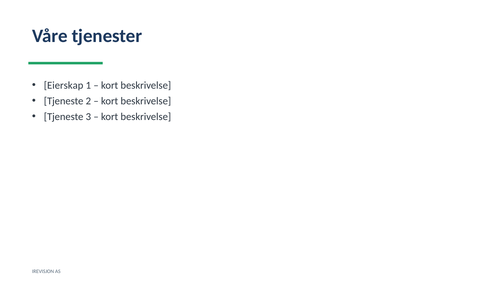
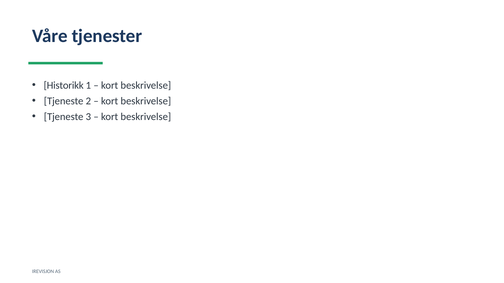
Eierskap: Eierskap -> Historikk (64, 85)
